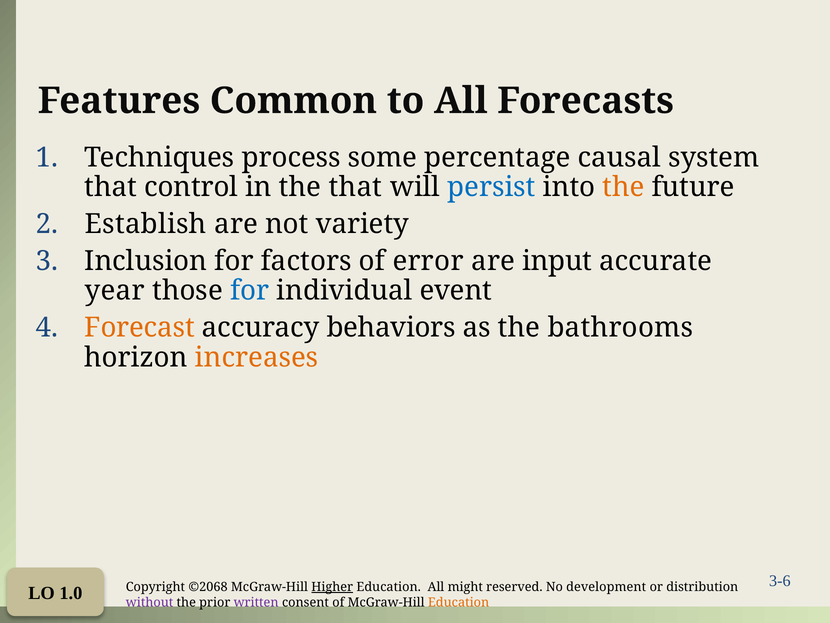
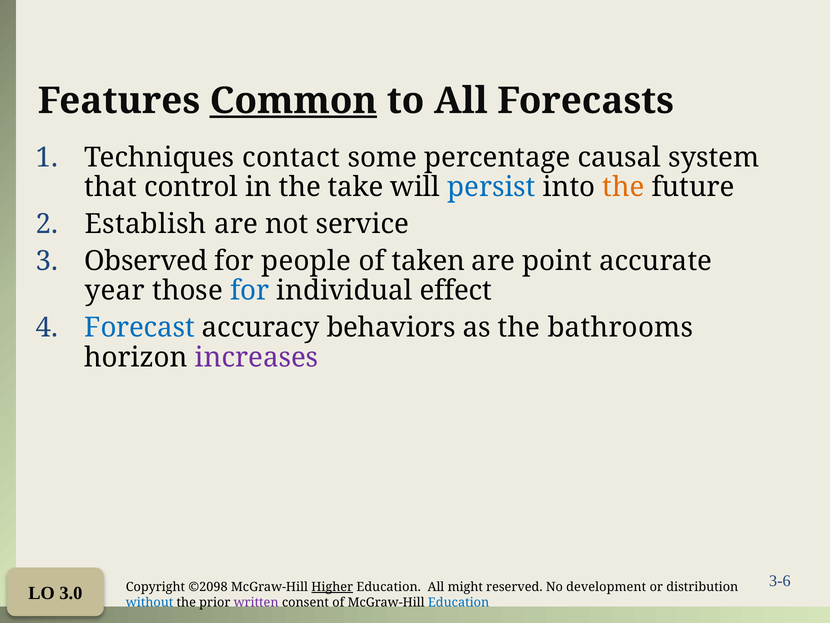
Common underline: none -> present (293, 101)
process: process -> contact (291, 157)
the that: that -> take (356, 187)
variety: variety -> service (362, 224)
Inclusion: Inclusion -> Observed (146, 261)
factors: factors -> people (306, 261)
error: error -> taken (428, 261)
input: input -> point (557, 261)
event: event -> effect (456, 291)
Forecast colour: orange -> blue (140, 327)
increases colour: orange -> purple (257, 357)
1.0: 1.0 -> 3.0 (71, 593)
©2068: ©2068 -> ©2098 (208, 587)
without colour: purple -> blue (150, 602)
Education colour: orange -> blue (459, 602)
